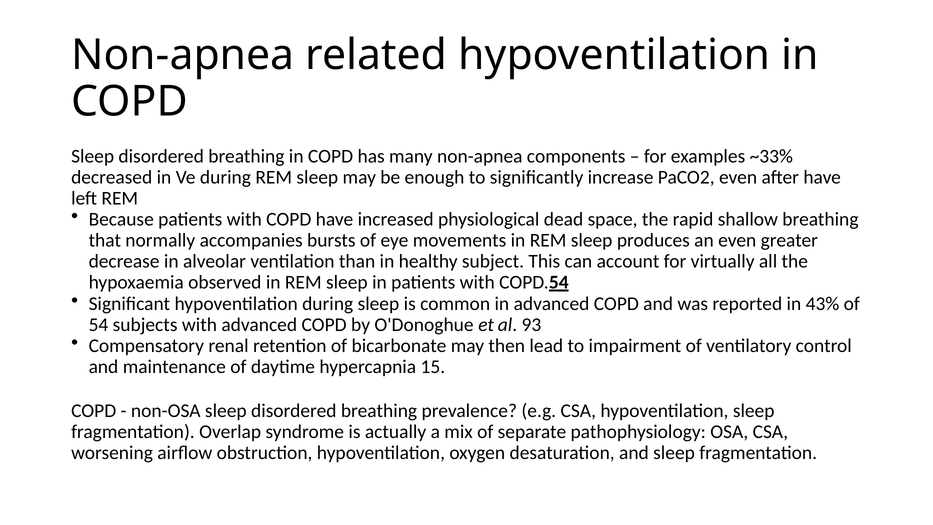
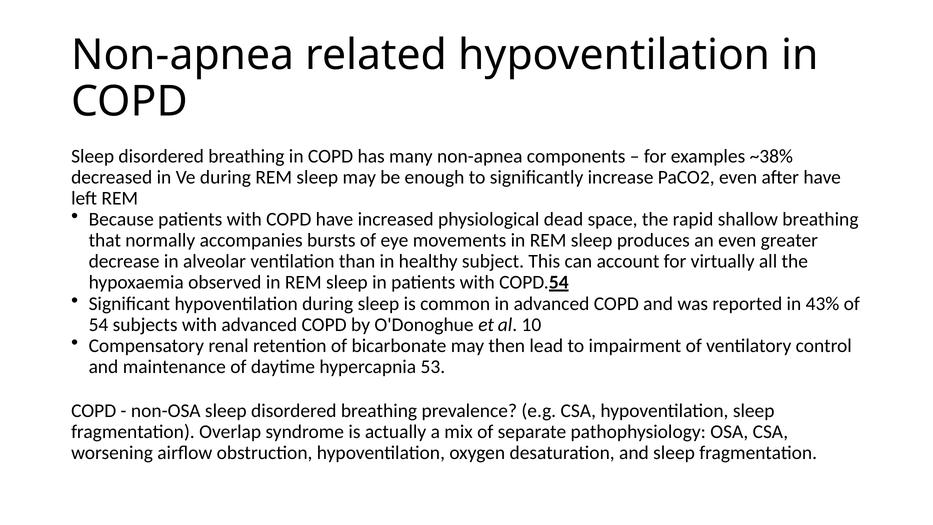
~33%: ~33% -> ~38% (771, 156)
93: 93 -> 10 (531, 325)
15: 15 -> 53 (433, 367)
